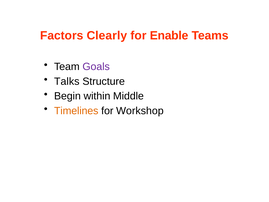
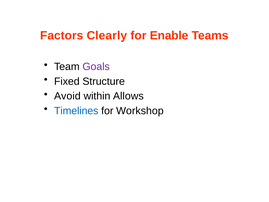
Talks: Talks -> Fixed (67, 81)
Begin: Begin -> Avoid (67, 96)
Middle: Middle -> Allows (128, 96)
Timelines colour: orange -> blue (76, 111)
